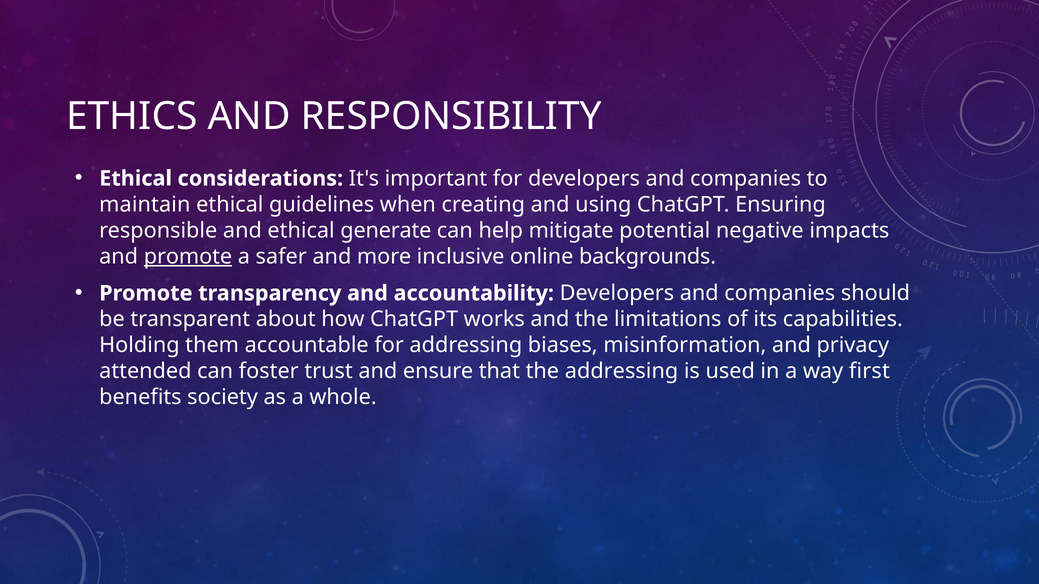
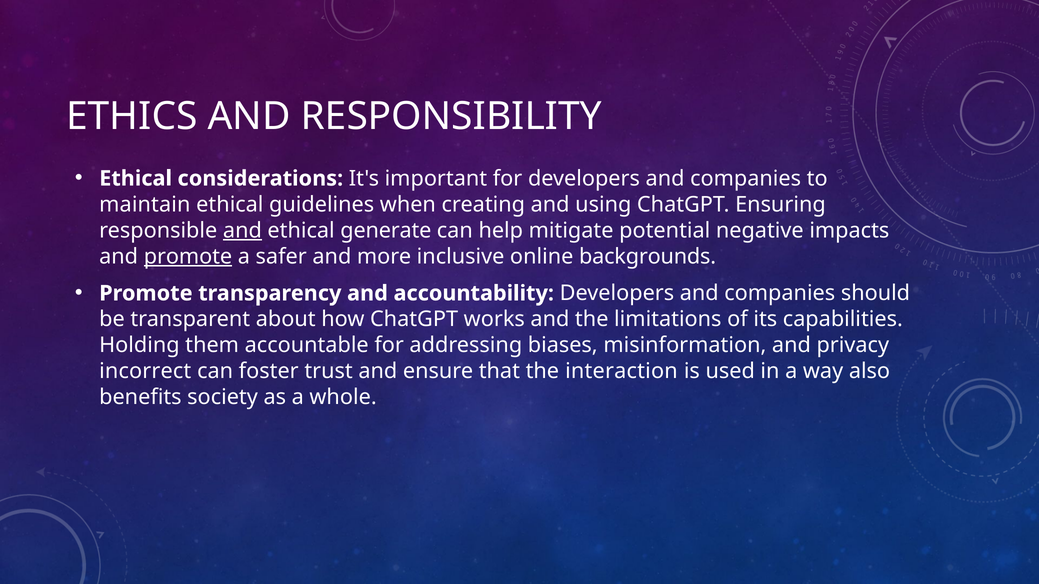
and underline: none -> present (242, 231)
attended: attended -> incorrect (145, 372)
the addressing: addressing -> interaction (621, 372)
first: first -> also (869, 372)
